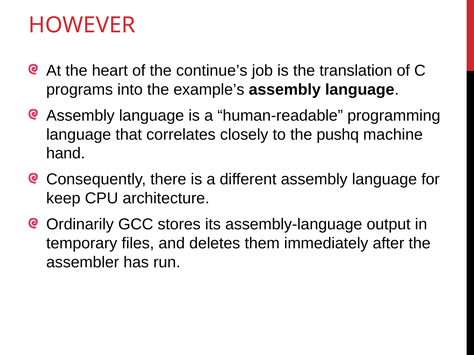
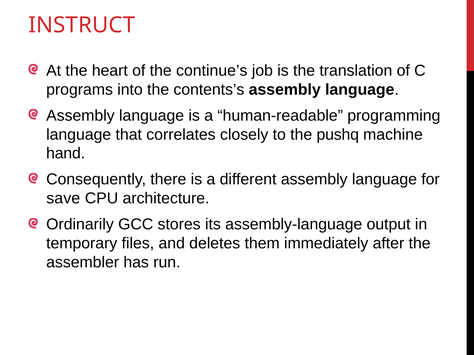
HOWEVER: HOWEVER -> INSTRUCT (82, 25)
example’s: example’s -> contents’s (209, 90)
keep: keep -> save (63, 199)
